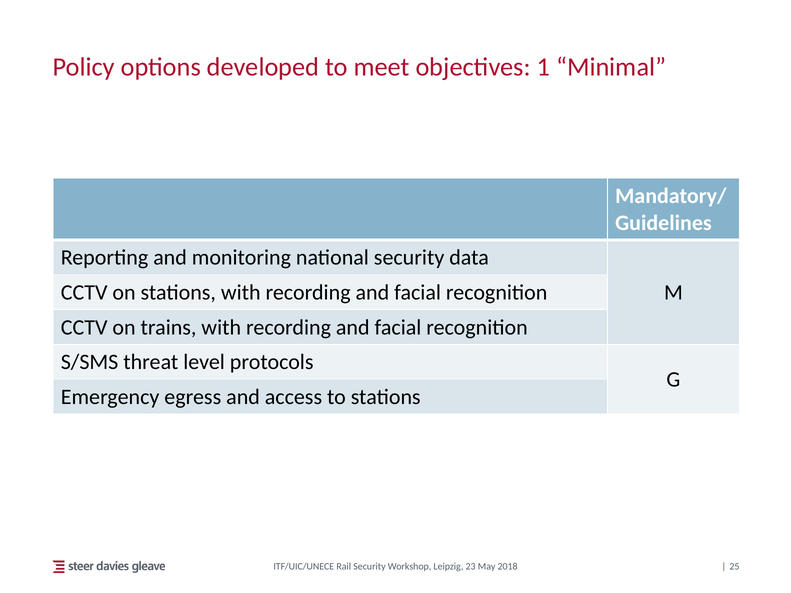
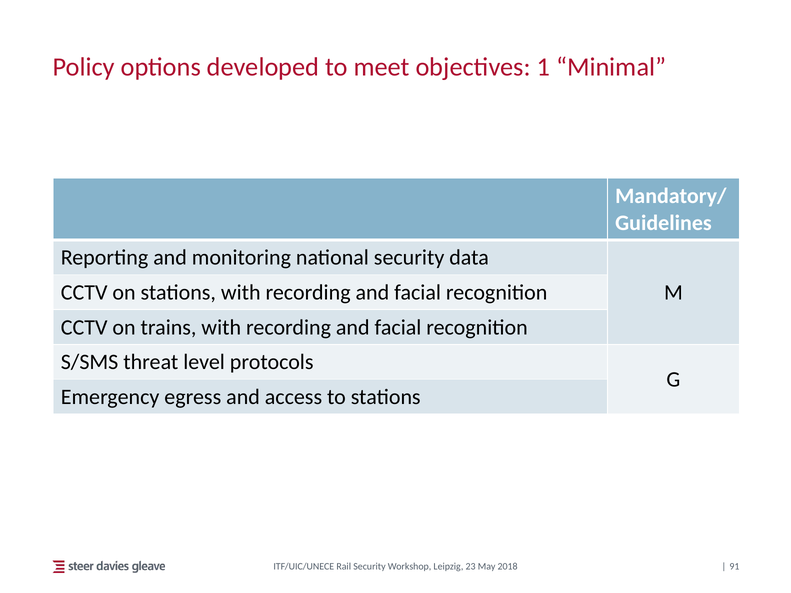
25: 25 -> 91 (734, 567)
